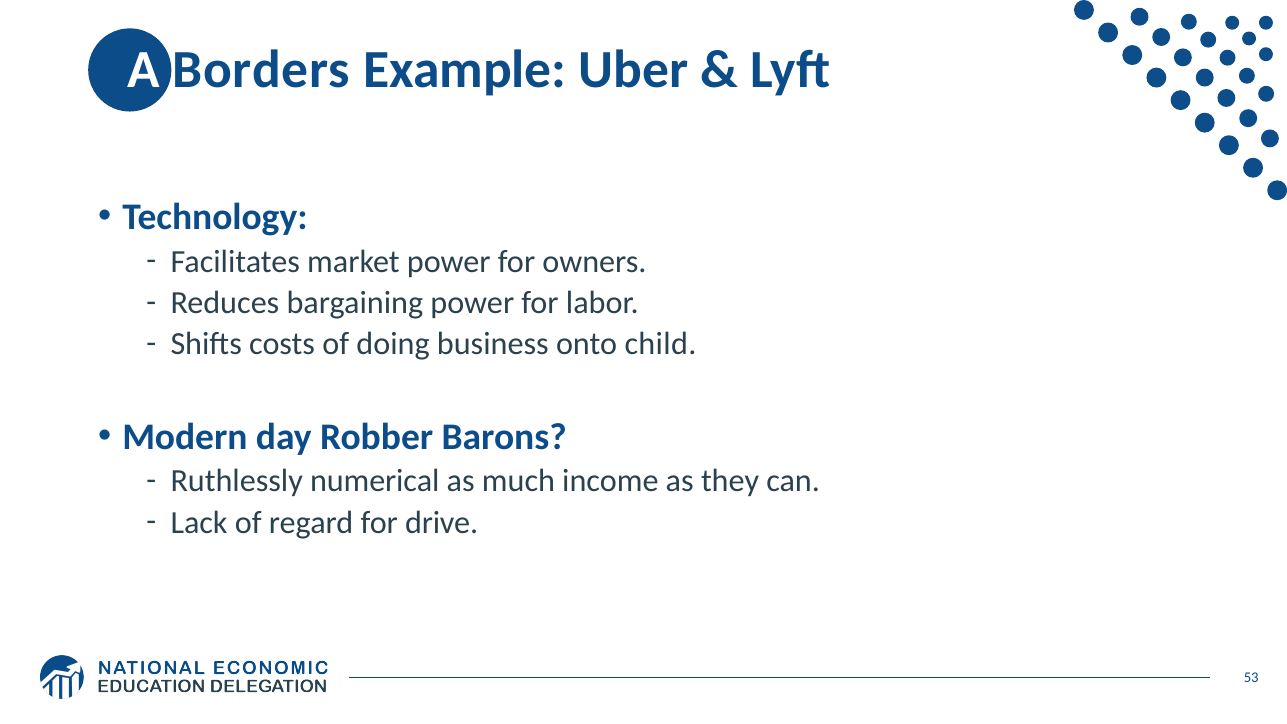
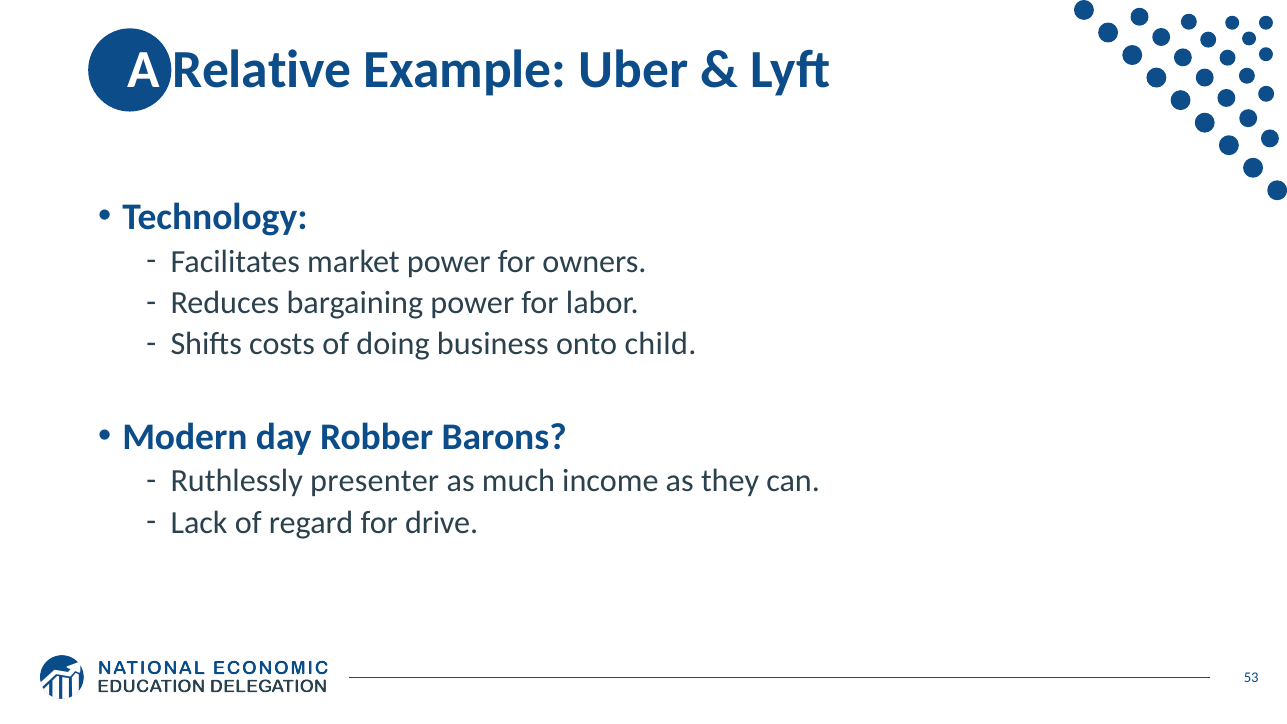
Borders: Borders -> Relative (262, 70)
numerical: numerical -> presenter (375, 481)
